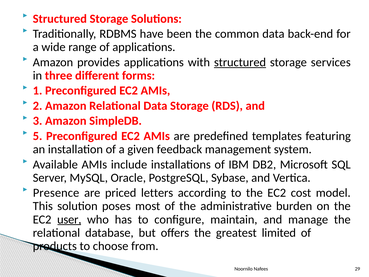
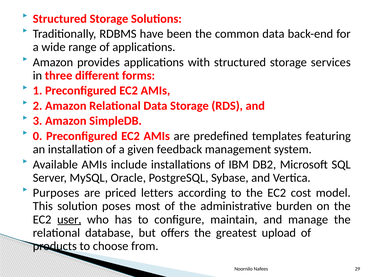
structured underline: present -> none (240, 62)
5: 5 -> 0 (38, 136)
Presence: Presence -> Purposes (56, 193)
limited: limited -> upload (279, 233)
